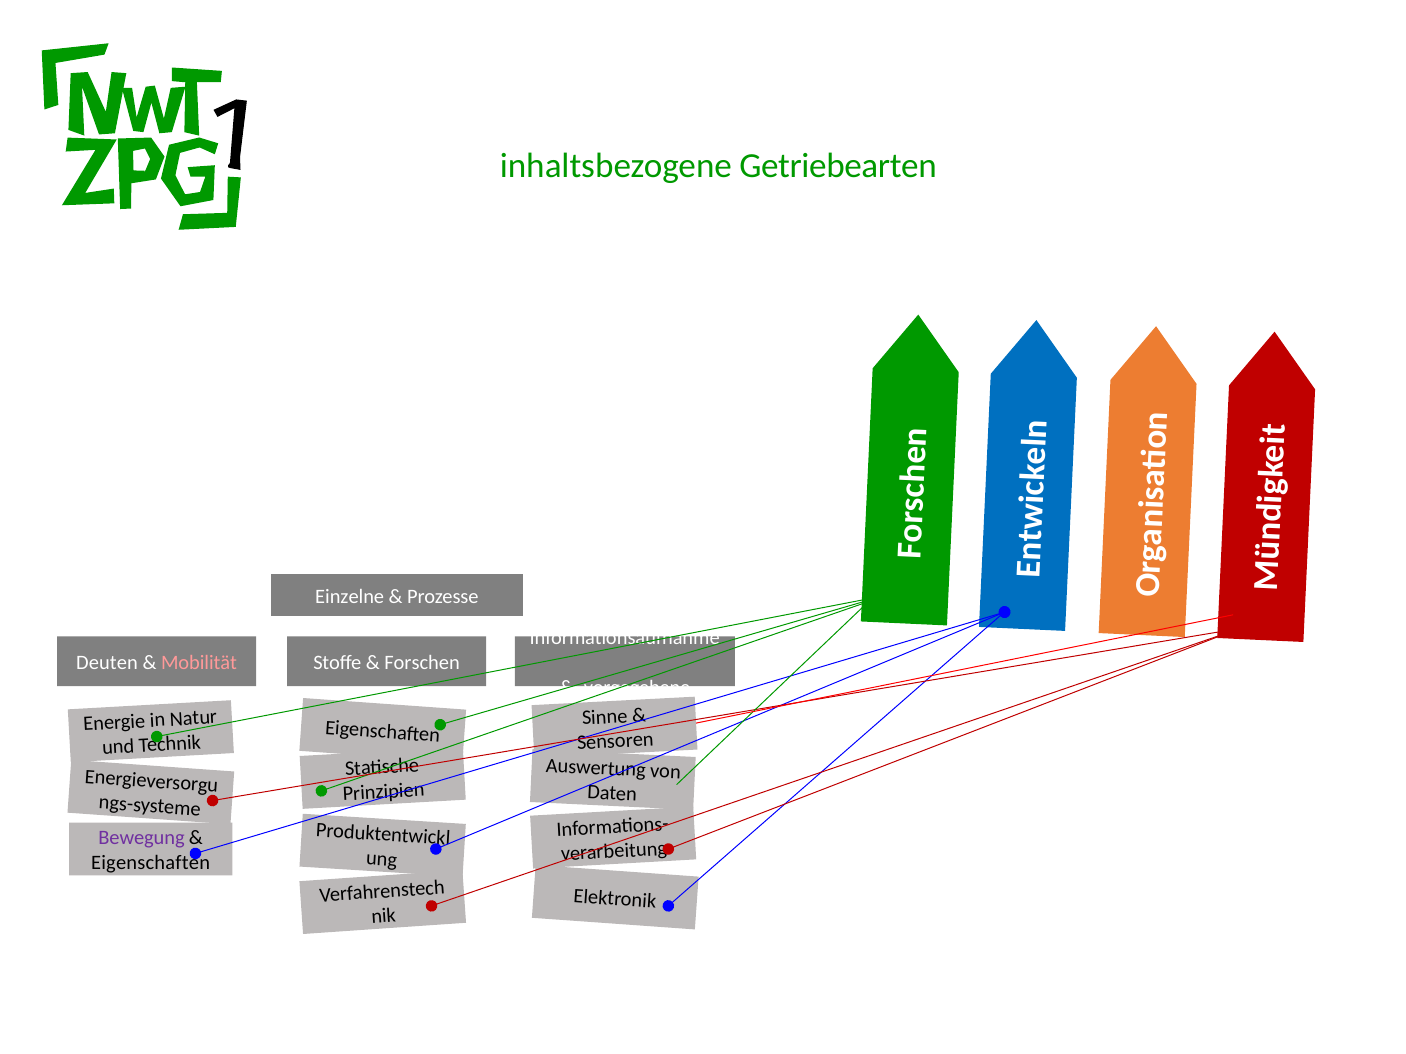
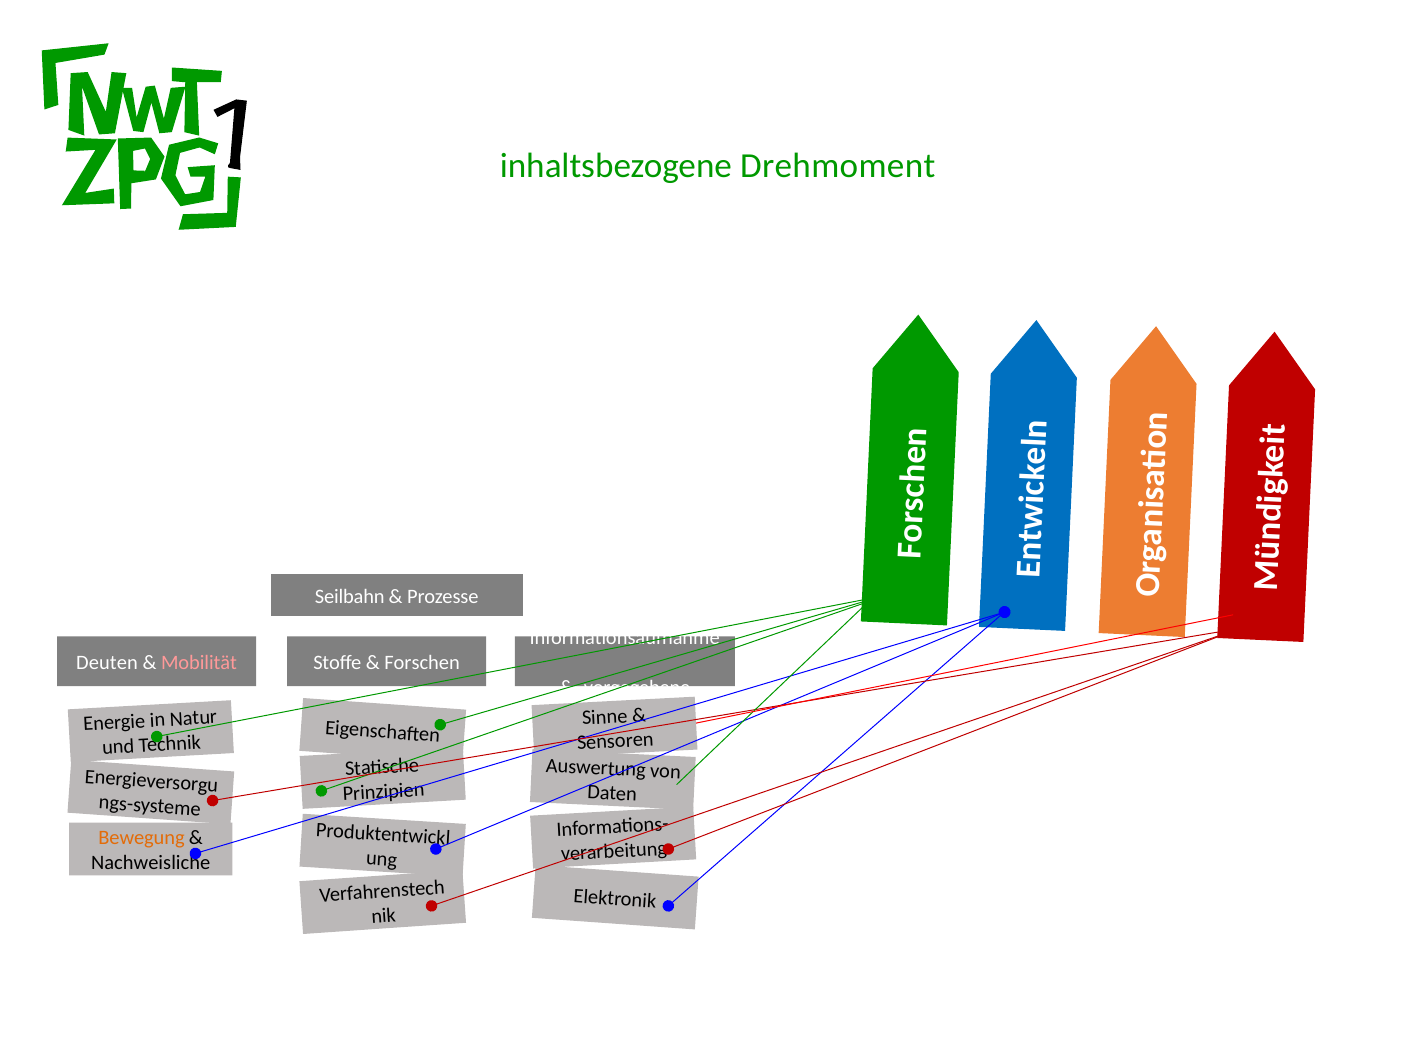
Getriebearten: Getriebearten -> Drehmoment (838, 166)
Einzelne: Einzelne -> Seilbahn (350, 597)
Bewegung colour: purple -> orange (142, 839)
Eigenschaften: Eigenschaften -> Nachweisliche (151, 863)
